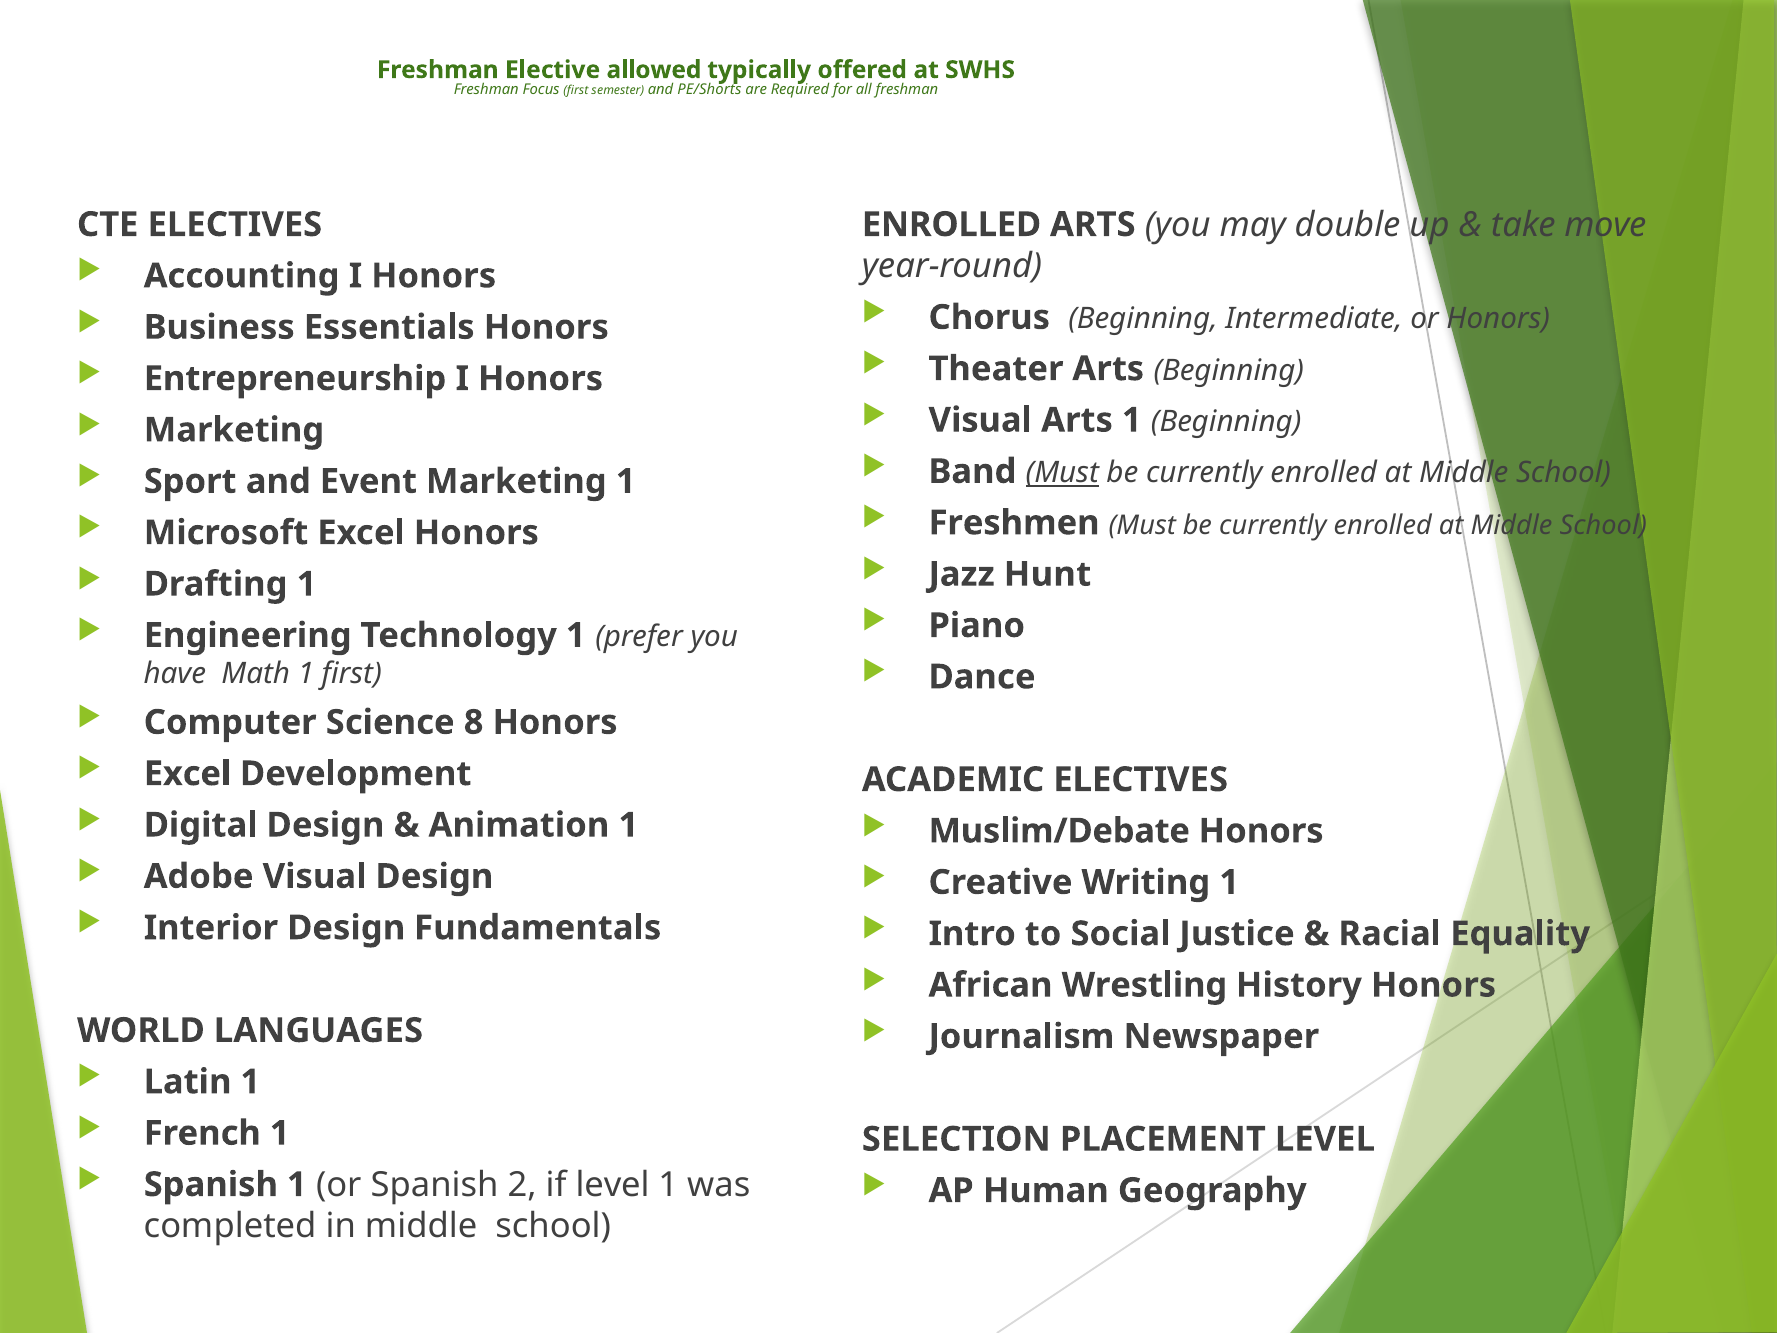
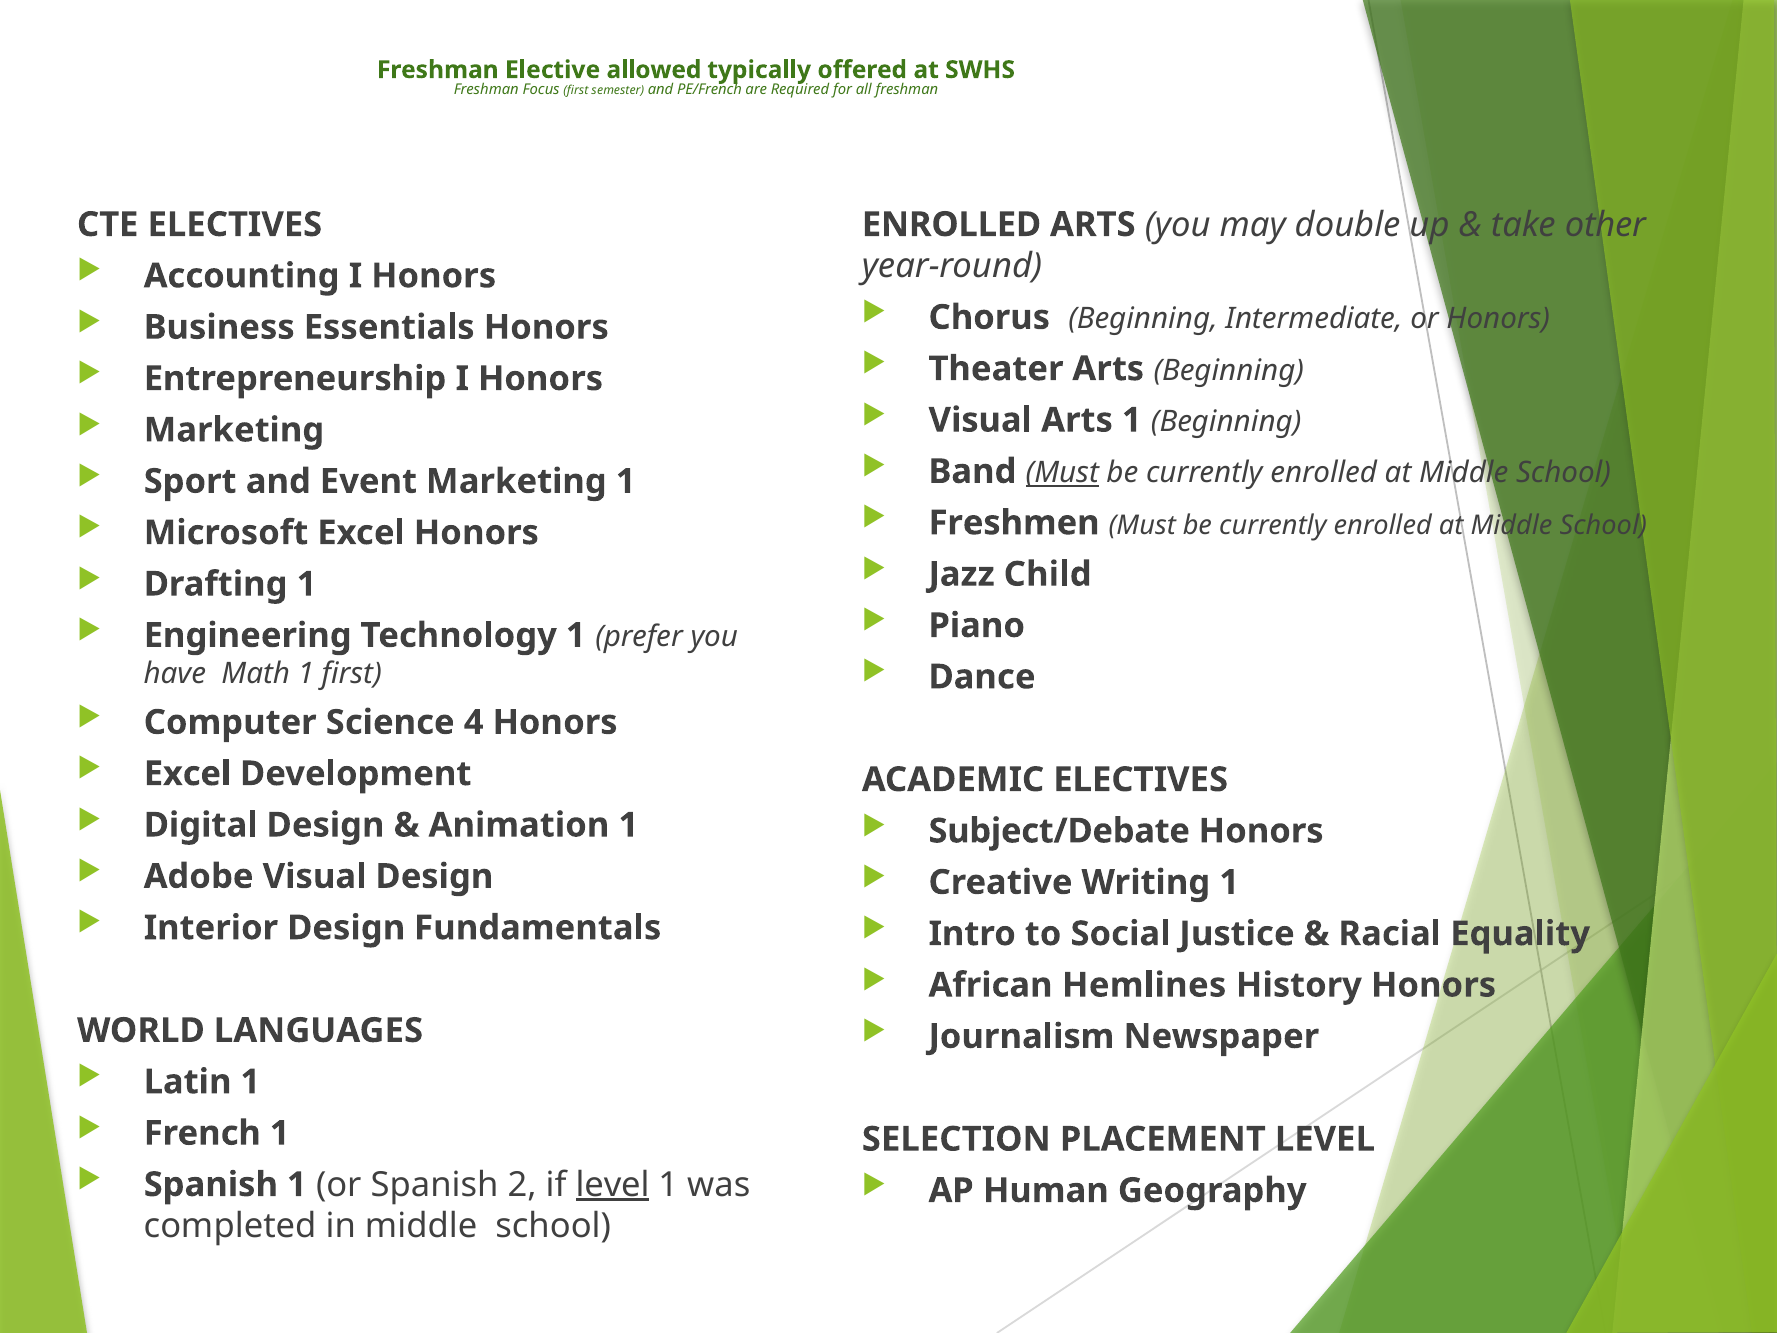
PE/Shorts: PE/Shorts -> PE/French (710, 90)
move: move -> other (1605, 225)
Hunt: Hunt -> Child (1048, 574)
8: 8 -> 4 (474, 722)
Muslim/Debate: Muslim/Debate -> Subject/Debate (1059, 831)
Wrestling: Wrestling -> Hemlines (1144, 985)
level underline: none -> present (613, 1184)
